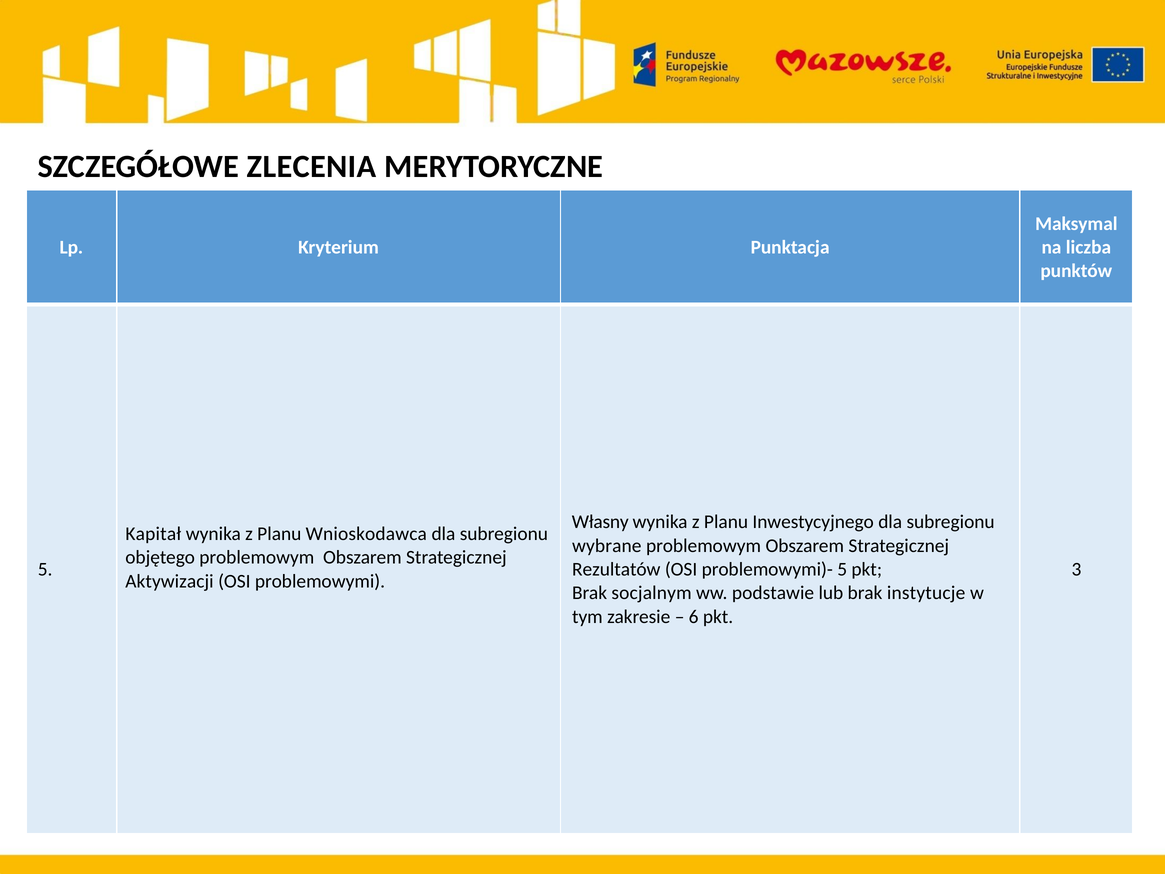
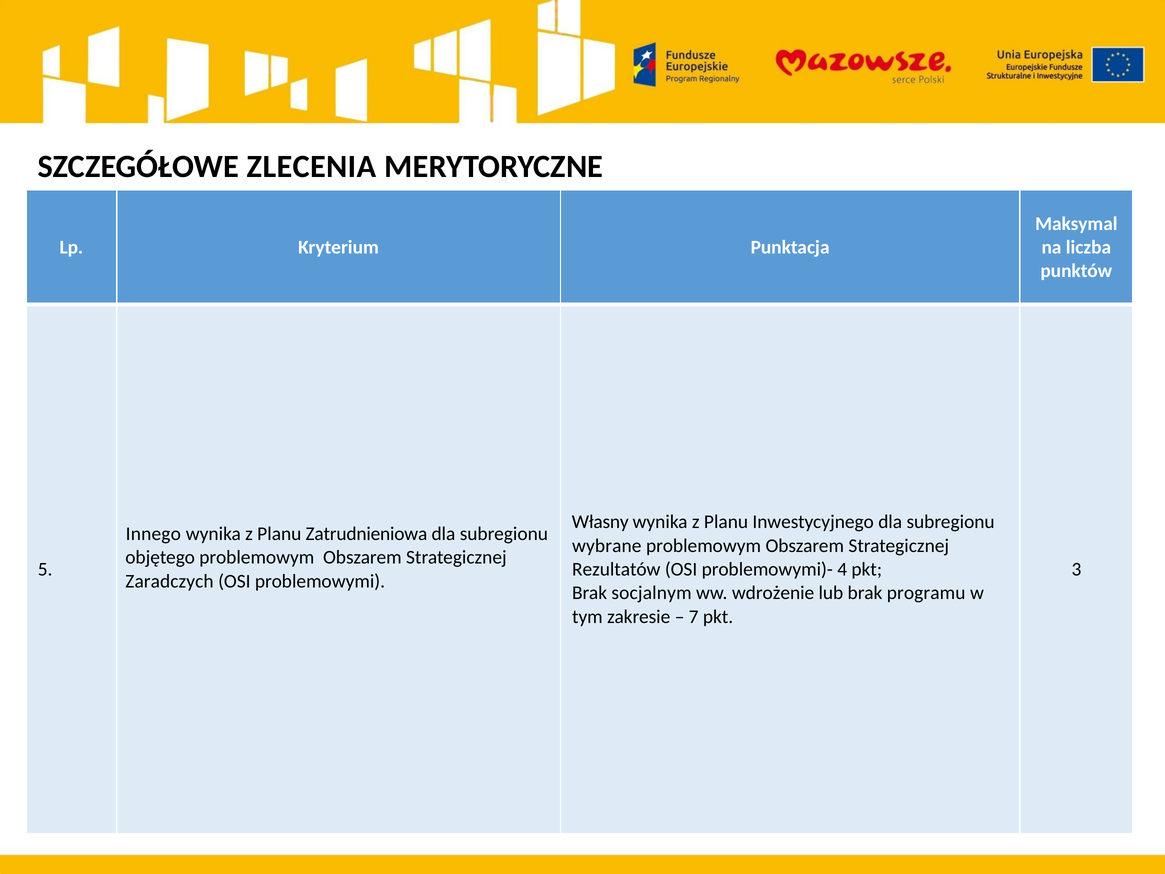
Kapitał: Kapitał -> Innego (153, 534)
Wnioskodawca: Wnioskodawca -> Zatrudnieniowa (366, 534)
problemowymi)- 5: 5 -> 4 (842, 569)
Aktywizacji: Aktywizacji -> Zaradczych (169, 581)
podstawie: podstawie -> wdrożenie (773, 593)
instytucje: instytucje -> programu (926, 593)
6: 6 -> 7 (694, 616)
